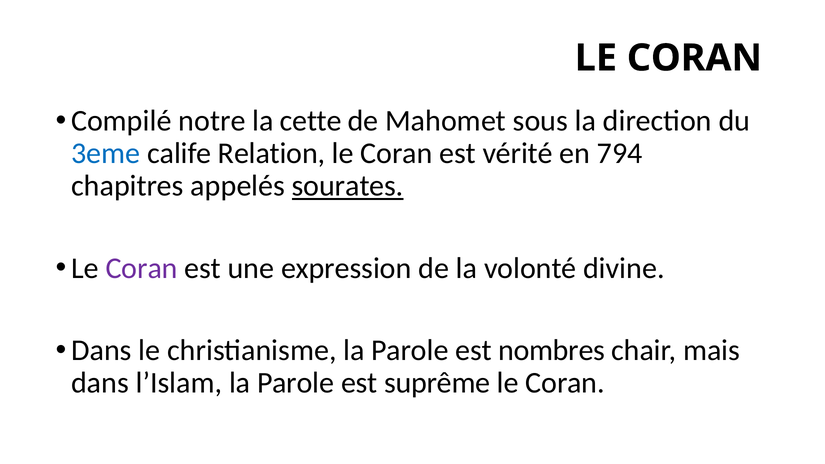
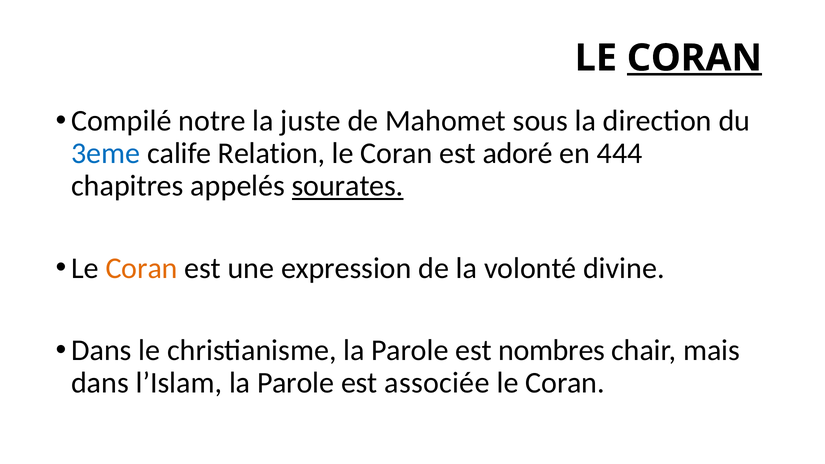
CORAN underline: none -> present (694, 58)
cette: cette -> juste (311, 121)
vérité: vérité -> adoré (518, 154)
794: 794 -> 444 (620, 154)
Coran colour: purple -> orange (142, 268)
suprême: suprême -> associée (437, 383)
